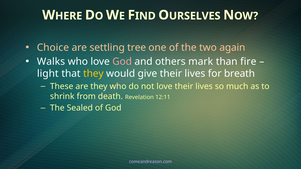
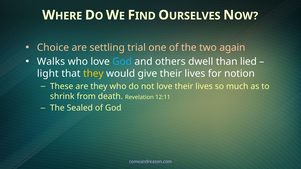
tree: tree -> trial (137, 48)
God colour: pink -> light blue (122, 62)
mark: mark -> dwell (201, 62)
fire: fire -> lied (248, 62)
breath: breath -> notion (239, 74)
